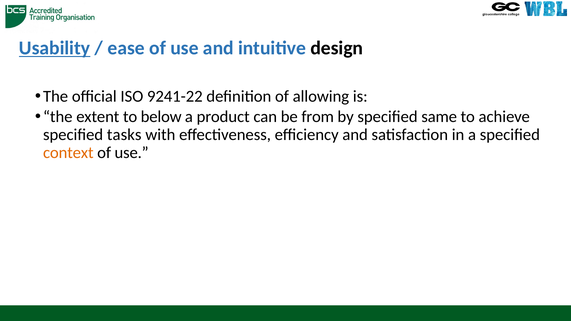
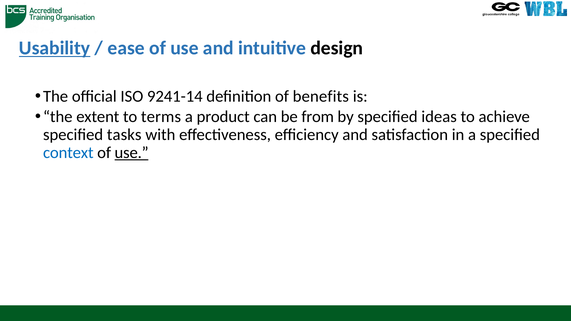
9241-22: 9241-22 -> 9241-14 (175, 97)
allowing: allowing -> benefits (321, 97)
below: below -> terms (161, 117)
same: same -> ideas (439, 117)
context colour: orange -> blue (68, 153)
use underline: none -> present (132, 153)
